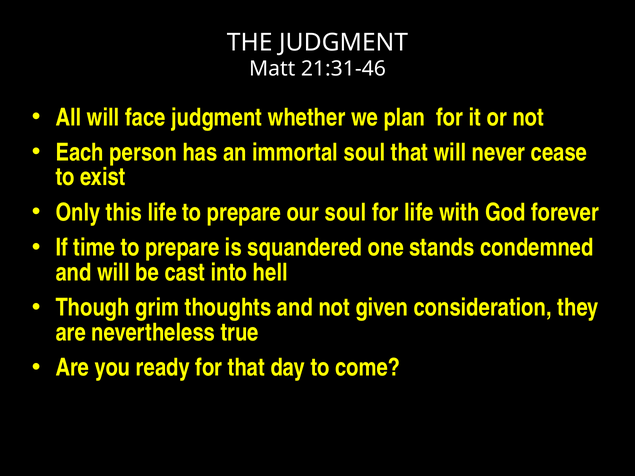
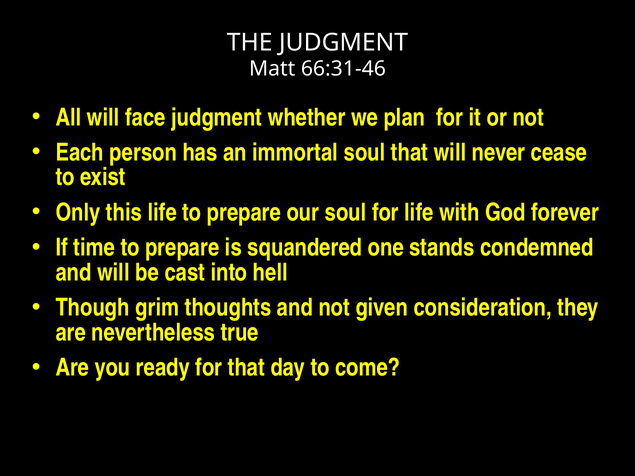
21:31-46: 21:31-46 -> 66:31-46 (343, 69)
